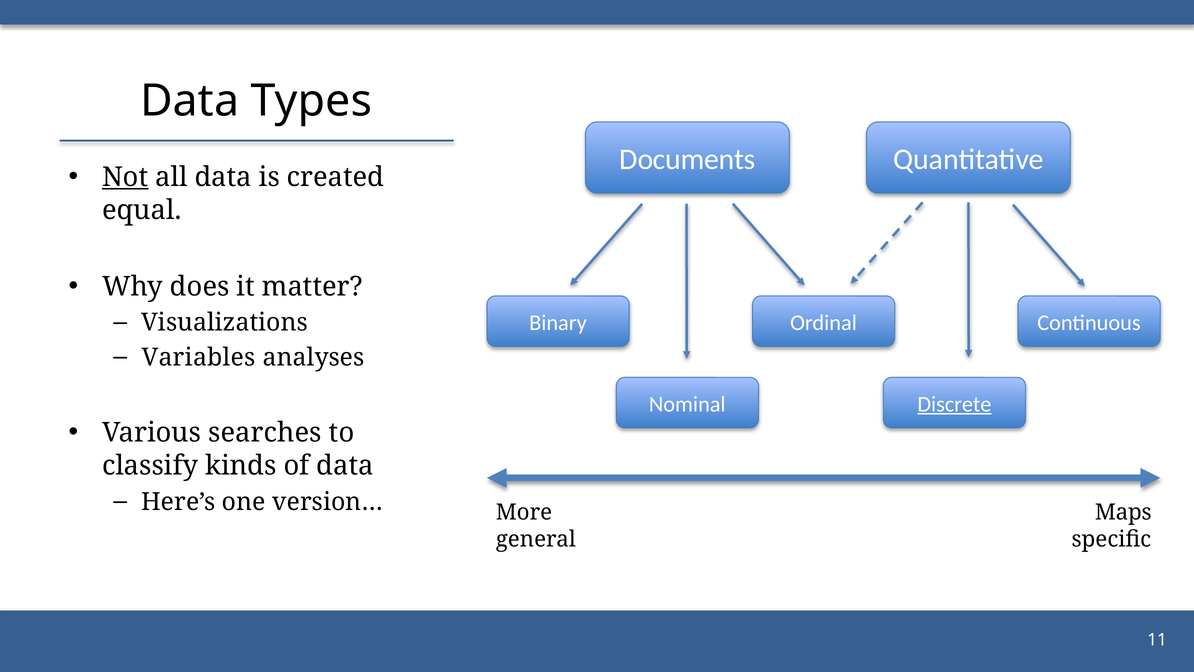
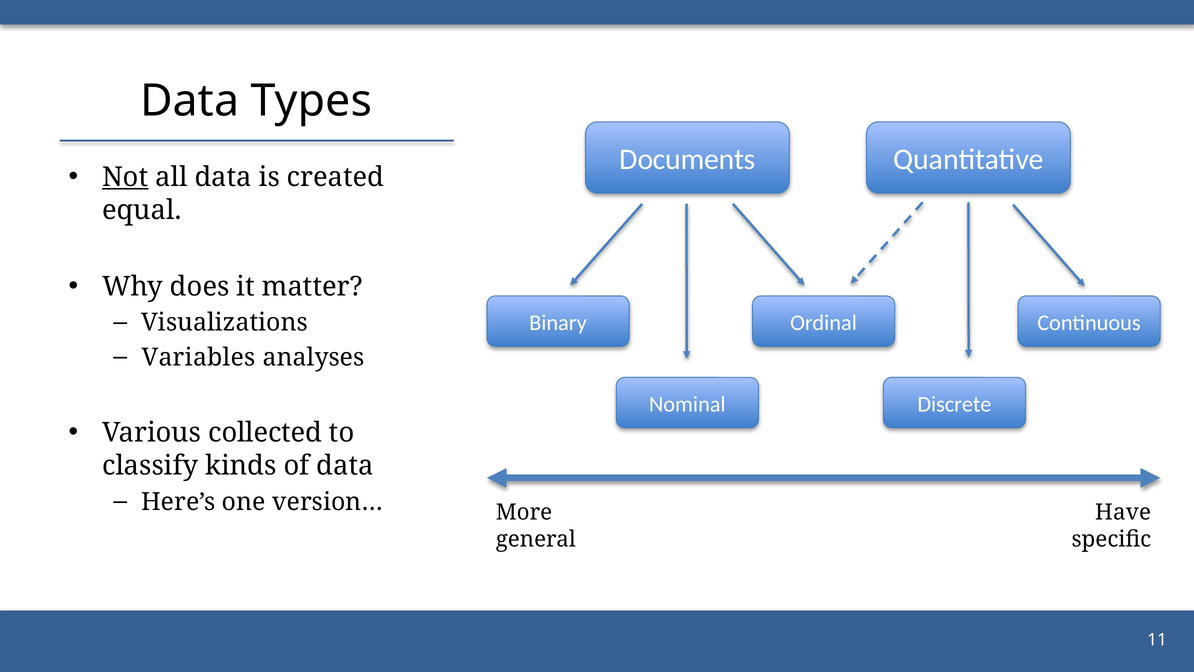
Discrete underline: present -> none (954, 404)
searches: searches -> collected (265, 433)
Maps: Maps -> Have (1123, 512)
